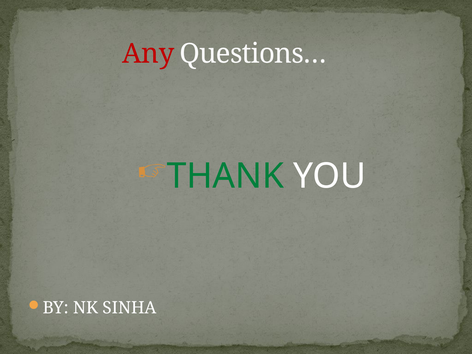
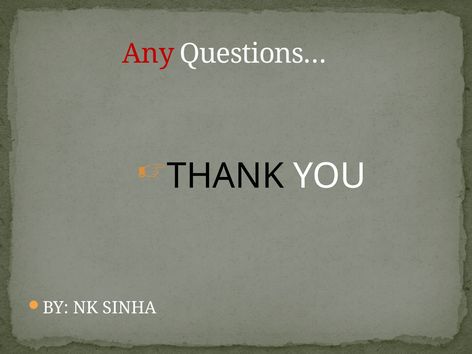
THANK colour: green -> black (225, 176)
